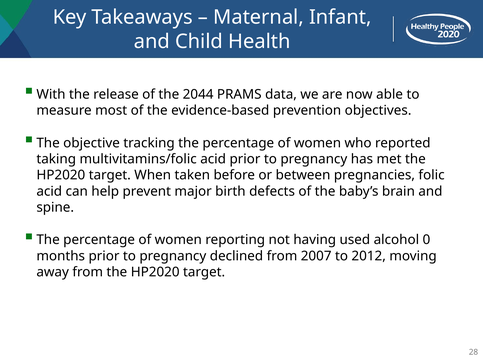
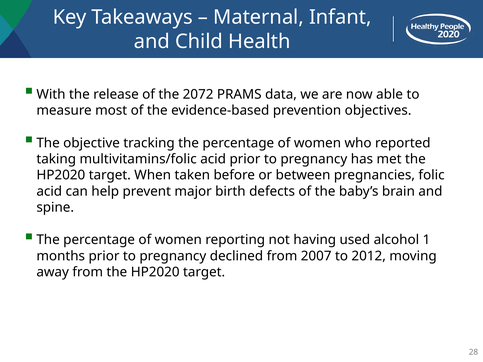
2044: 2044 -> 2072 (198, 94)
0: 0 -> 1 (426, 240)
